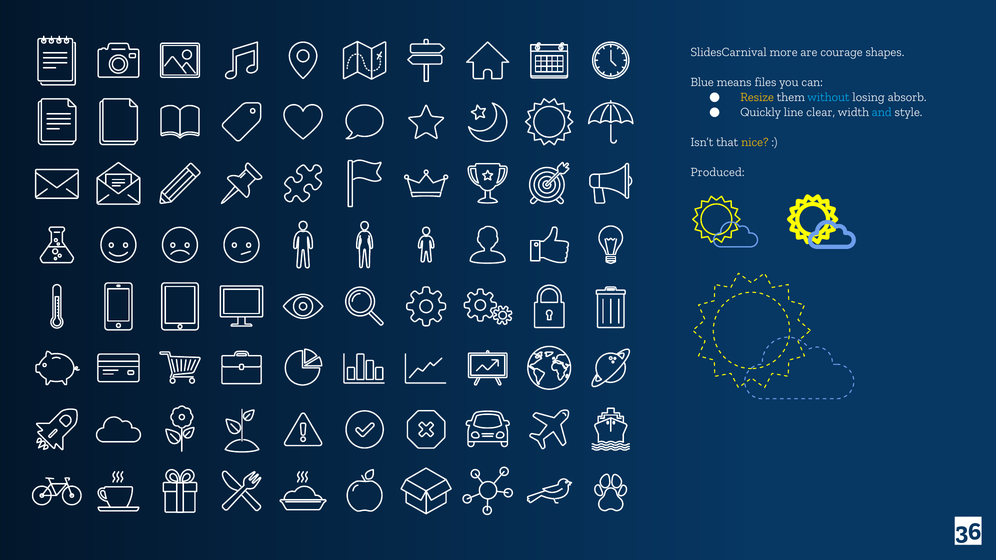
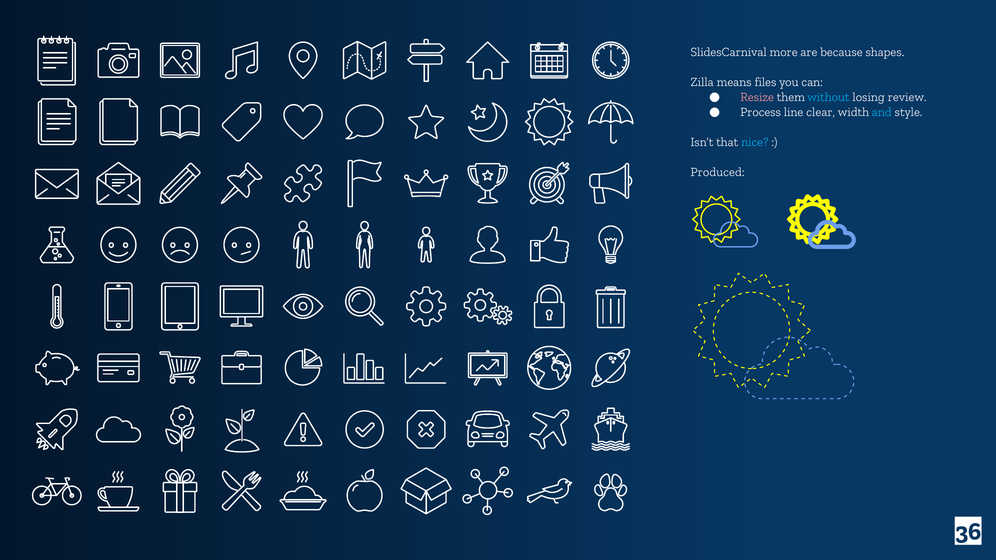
courage: courage -> because (841, 52)
Blue: Blue -> Zilla (702, 82)
Resize colour: yellow -> pink (757, 97)
absorb: absorb -> review (907, 97)
Quickly: Quickly -> Process (761, 112)
nice colour: yellow -> light blue (755, 142)
